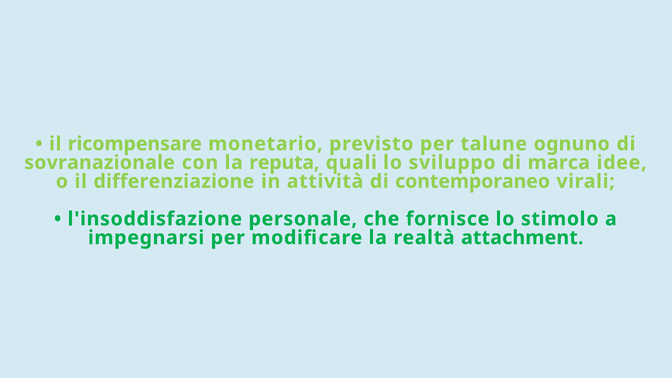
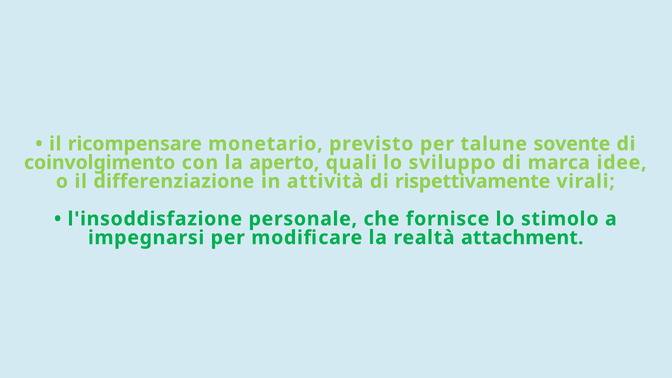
ognuno: ognuno -> sovente (572, 144)
sovranazionale: sovranazionale -> coinvolgimento (100, 163)
reputa: reputa -> aperto (284, 163)
contemporaneo: contemporaneo -> rispettivamente (473, 181)
